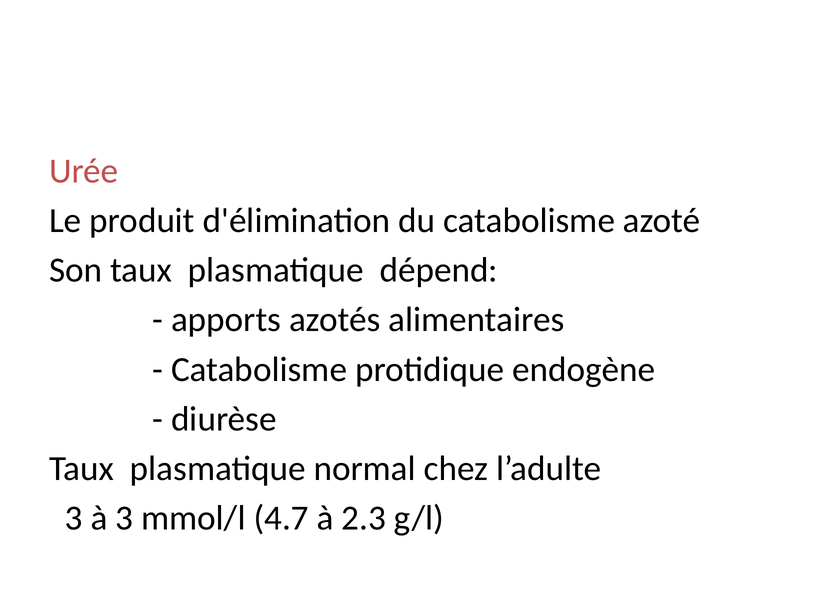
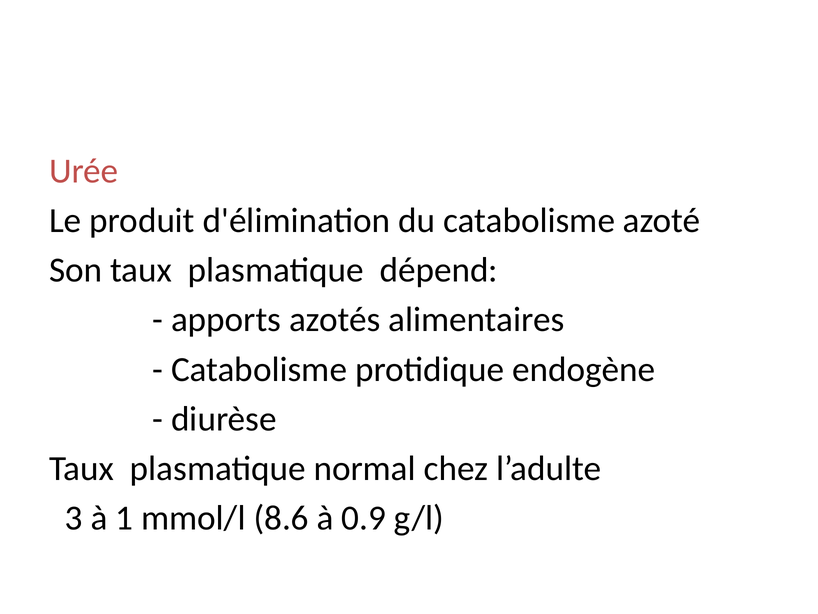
à 3: 3 -> 1 (124, 518)
4.7: 4.7 -> 8.6 (281, 518)
2.3: 2.3 -> 0.9 (364, 518)
